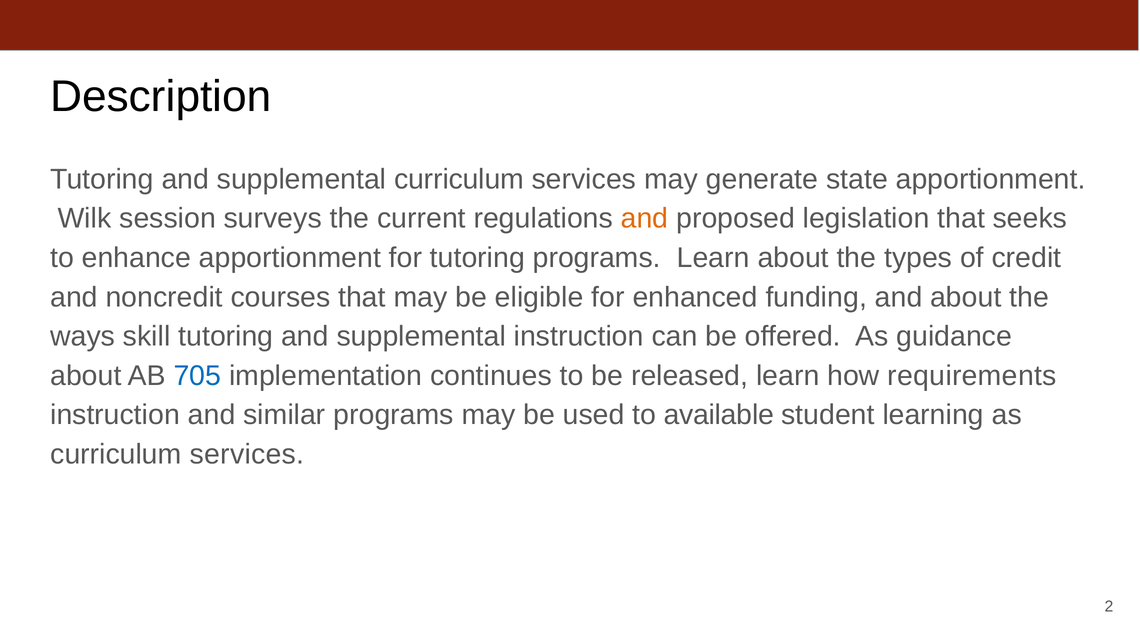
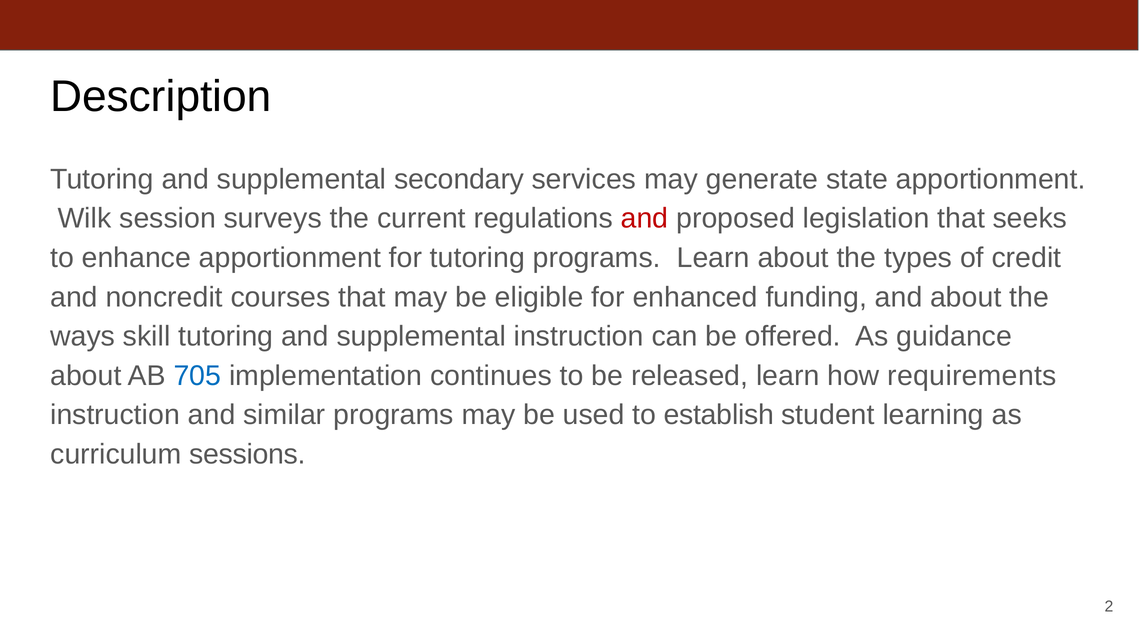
supplemental curriculum: curriculum -> secondary (459, 179)
and colour: orange -> red (644, 219)
available: available -> establish (719, 415)
services: services -> sessions (247, 454)
